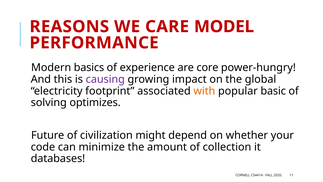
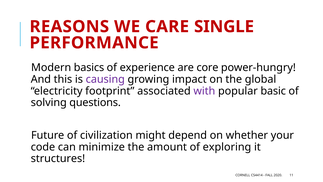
MODEL: MODEL -> SINGLE (224, 27)
with colour: orange -> purple (204, 91)
optimizes: optimizes -> questions (95, 102)
collection: collection -> exploring (227, 147)
databases: databases -> structures (58, 158)
